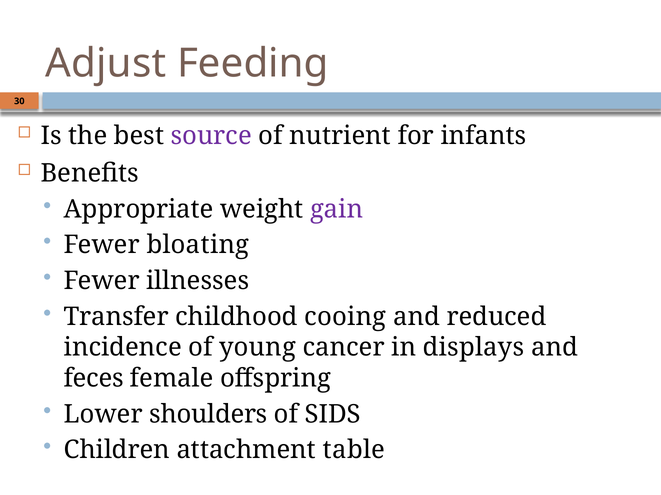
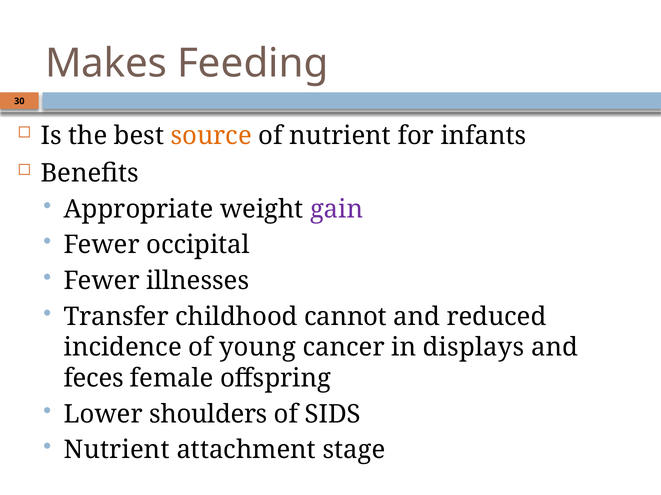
Adjust: Adjust -> Makes (106, 64)
source colour: purple -> orange (211, 136)
bloating: bloating -> occipital (198, 245)
cooing: cooing -> cannot (346, 317)
Children: Children -> Nutrient (117, 451)
table: table -> stage (354, 451)
